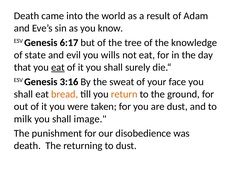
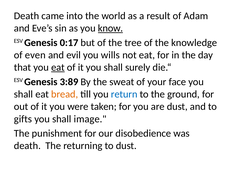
know underline: none -> present (111, 28)
6:17: 6:17 -> 0:17 (69, 43)
state: state -> even (35, 55)
3:16: 3:16 -> 3:89 (69, 82)
return colour: orange -> blue (124, 94)
milk: milk -> gifts (23, 119)
